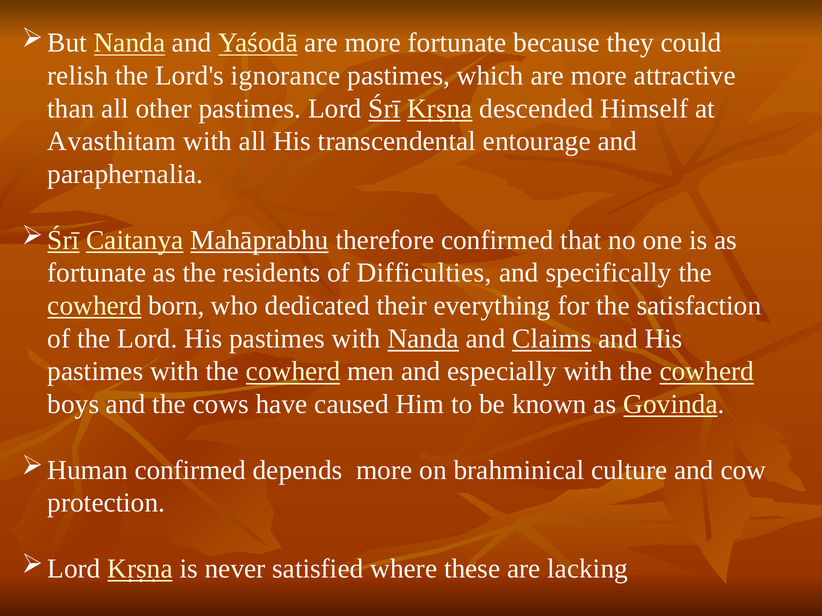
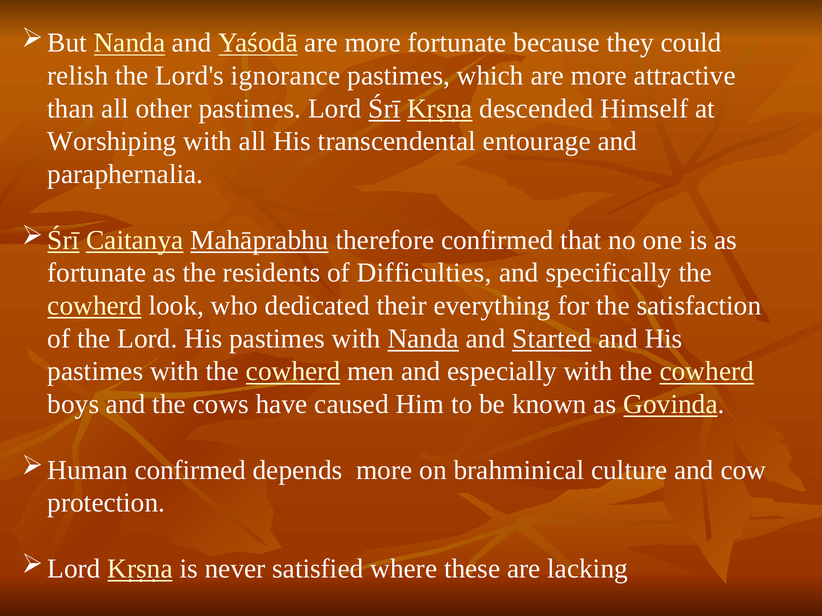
Avasthitam: Avasthitam -> Worshiping (112, 142)
born: born -> look (176, 306)
Claims: Claims -> Started (552, 339)
